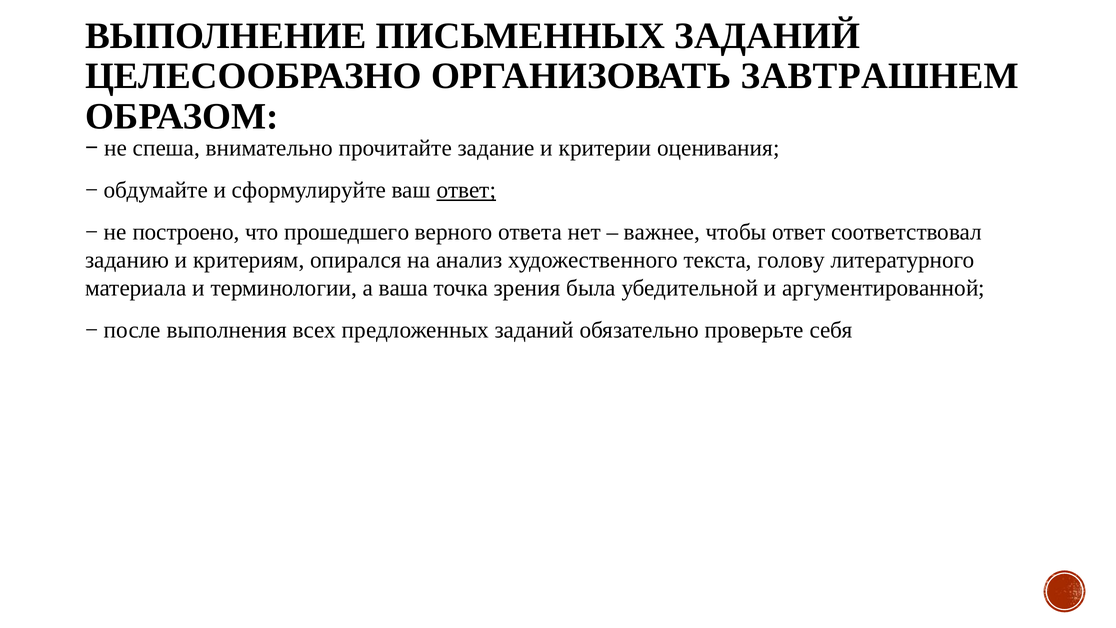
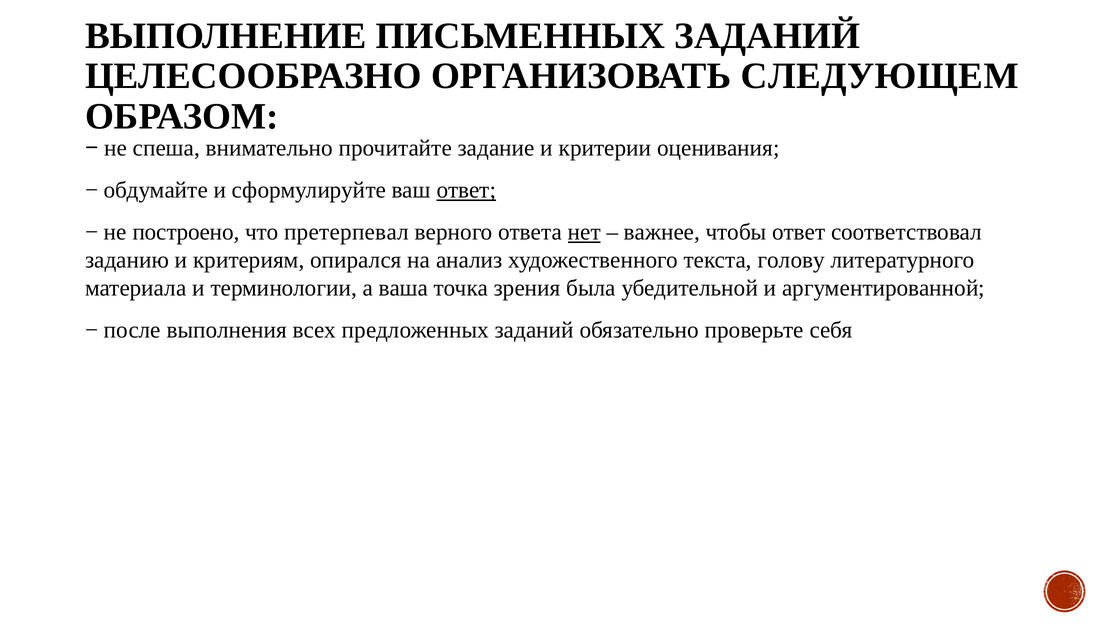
ЗАВТРАШНЕМ: ЗАВТРАШНЕМ -> СЛЕДУЮЩЕМ (880, 76)
прошедшего: прошедшего -> претерпевал (347, 232)
нет underline: none -> present (584, 232)
